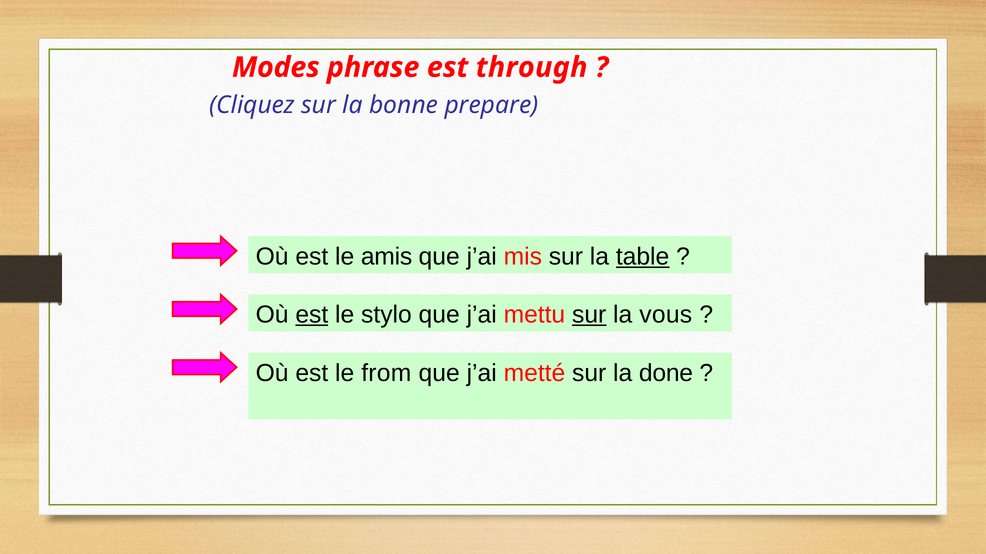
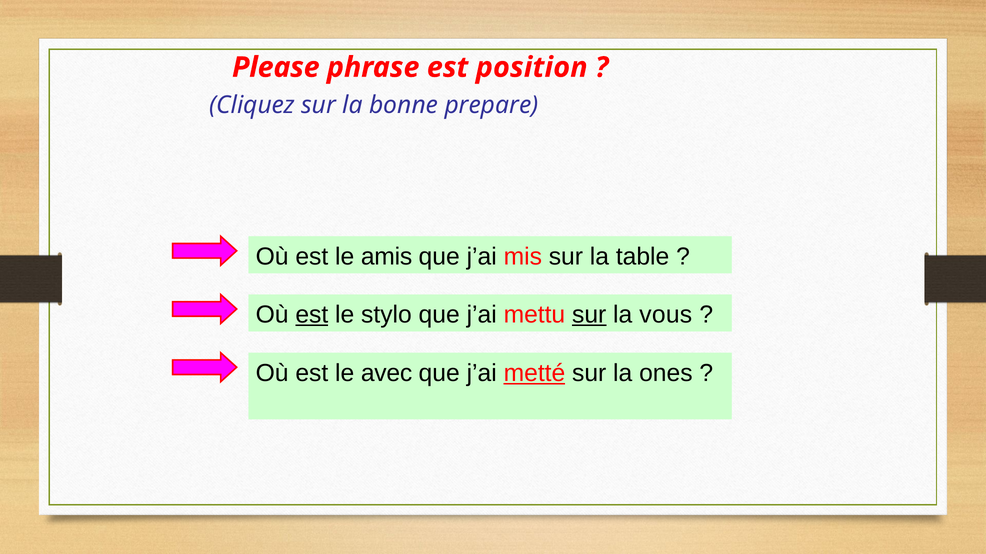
Modes: Modes -> Please (276, 67)
through: through -> position (532, 67)
table underline: present -> none (643, 257)
from: from -> avec (387, 373)
metté underline: none -> present (534, 373)
done: done -> ones (666, 373)
